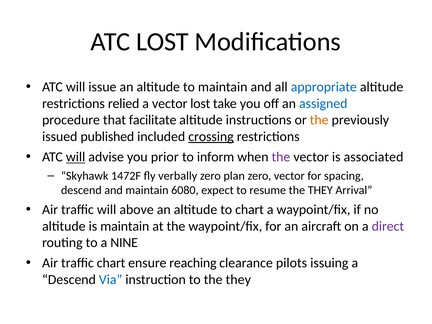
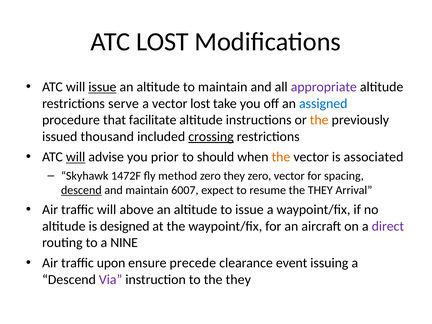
issue underline: none -> present (102, 87)
appropriate colour: blue -> purple (324, 87)
relied: relied -> serve (124, 104)
published: published -> thousand (107, 137)
inform: inform -> should (216, 157)
the colour: purple -> orange (281, 157)
verbally: verbally -> method (178, 176)
zero plan: plan -> they (234, 176)
descend underline: none -> present (81, 190)
6080: 6080 -> 6007 (185, 190)
to chart: chart -> issue (249, 210)
is maintain: maintain -> designed (125, 226)
traffic chart: chart -> upon (111, 263)
reaching: reaching -> precede (193, 263)
pilots: pilots -> event (292, 263)
Via colour: blue -> purple (111, 280)
